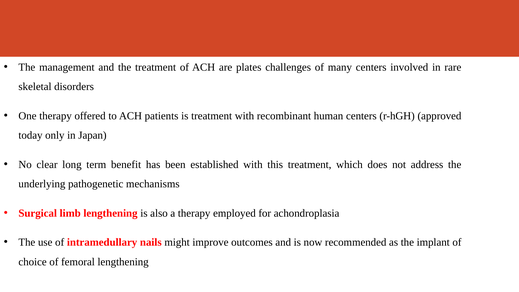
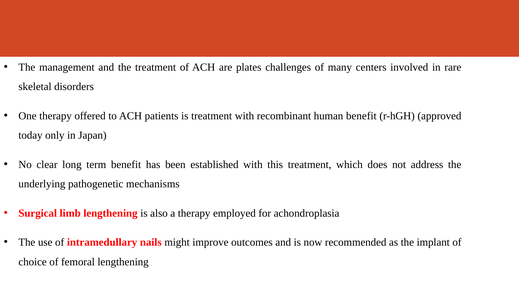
human centers: centers -> benefit (361, 116)
